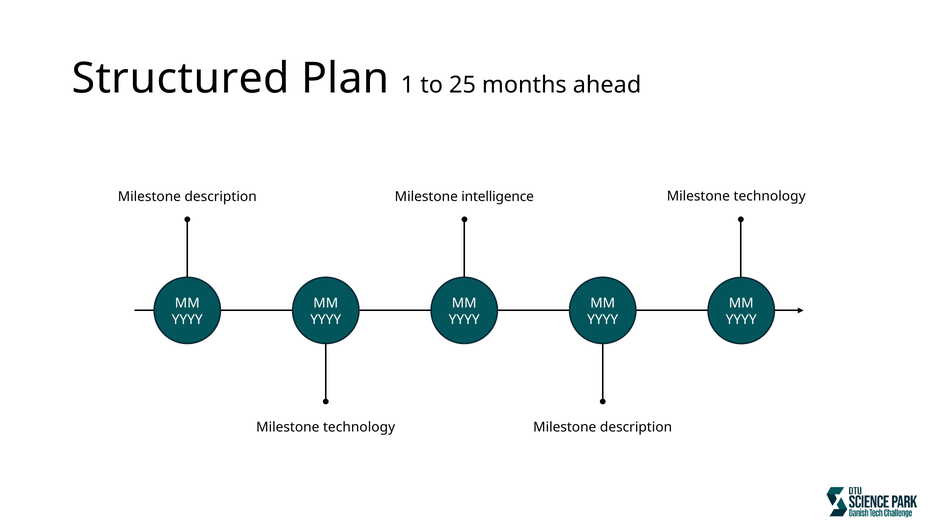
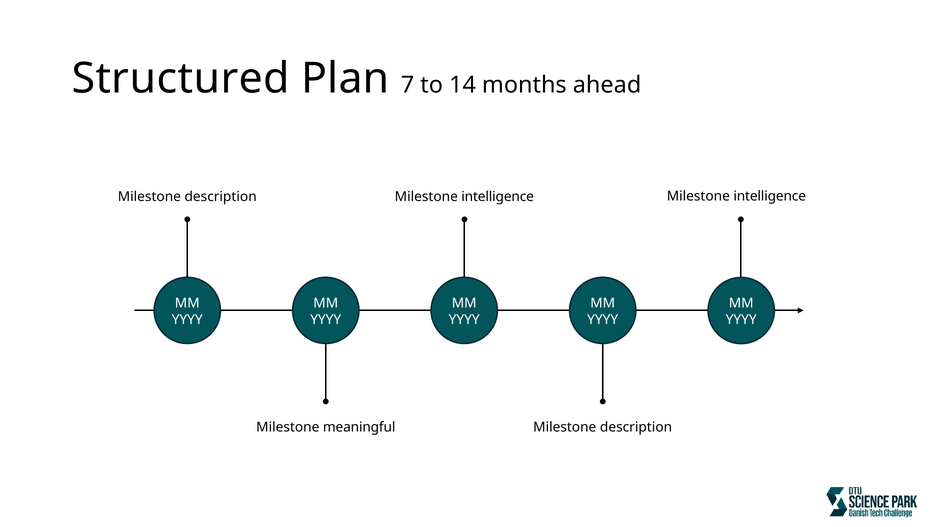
1: 1 -> 7 (408, 85)
25: 25 -> 14 (462, 85)
technology: technology -> intelligence (770, 197)
technology: technology -> meaningful (359, 428)
